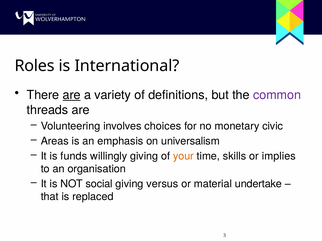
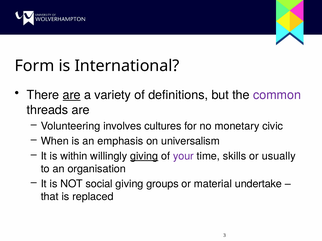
Roles: Roles -> Form (34, 66)
choices: choices -> cultures (163, 126)
Areas: Areas -> When (55, 141)
funds: funds -> within (74, 156)
giving underline: none -> present (144, 156)
your colour: orange -> purple (183, 156)
implies: implies -> usually (279, 156)
versus: versus -> groups (162, 184)
